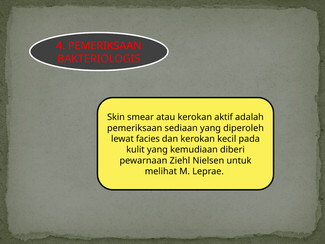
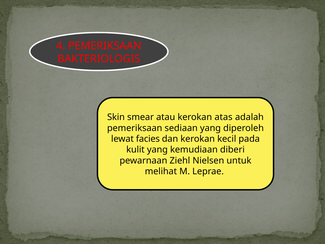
aktif: aktif -> atas (224, 117)
